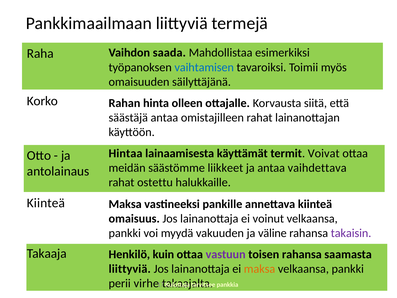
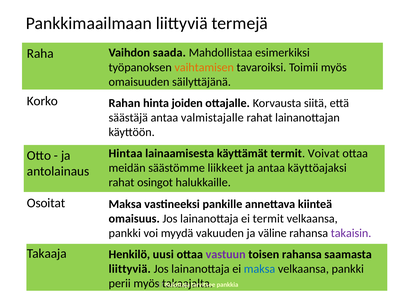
vaihtamisen colour: blue -> orange (204, 67)
olleen: olleen -> joiden (187, 103)
omistajilleen: omistajilleen -> valmistajalle (212, 118)
vaihdettava: vaihdettava -> käyttöajaksi (317, 168)
ostettu: ostettu -> osingot (155, 182)
Kiinteä: Kiinteä -> Osoitat (46, 203)
ei voinut: voinut -> termit (268, 218)
kuin: kuin -> uusi (163, 254)
maksa colour: orange -> blue (260, 269)
perii virhe: virhe -> myös (146, 283)
